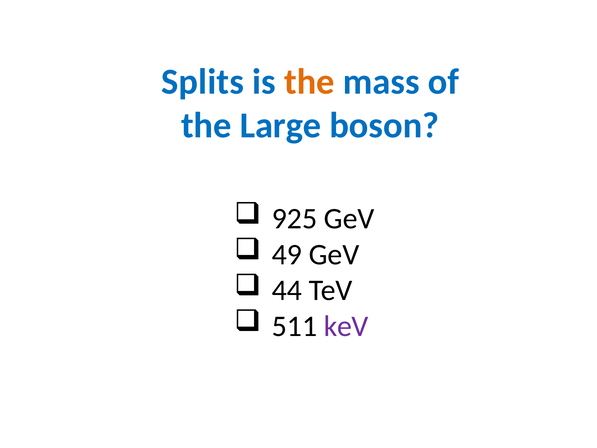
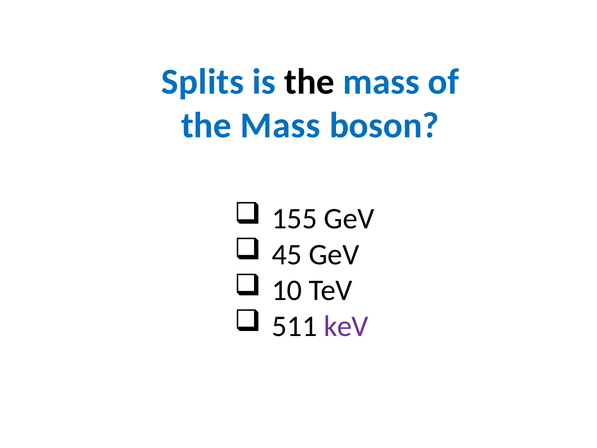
the colour: orange -> black (309, 82)
Large: Large -> Mass (280, 126)
925: 925 -> 155 (295, 219)
49: 49 -> 45 (287, 254)
44: 44 -> 10 (287, 290)
